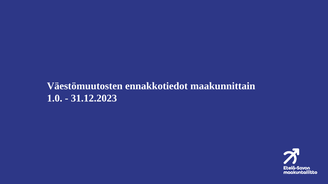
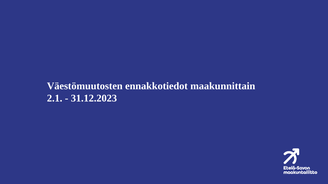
1.0: 1.0 -> 2.1 (55, 99)
